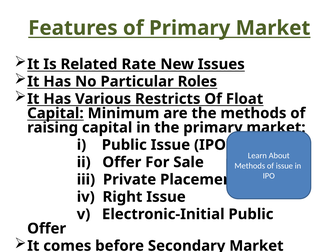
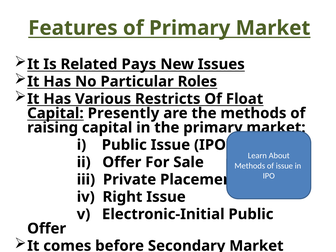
Rate: Rate -> Pays (139, 64)
Minimum: Minimum -> Presently (123, 113)
